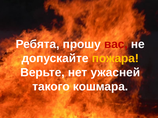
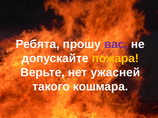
вас colour: red -> purple (116, 44)
